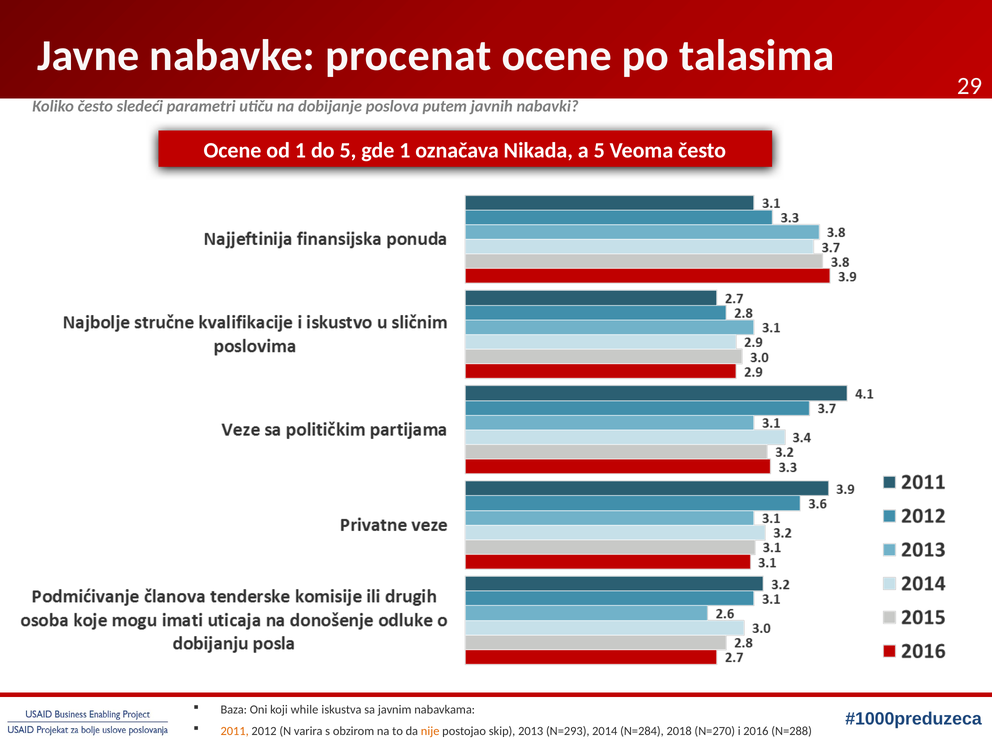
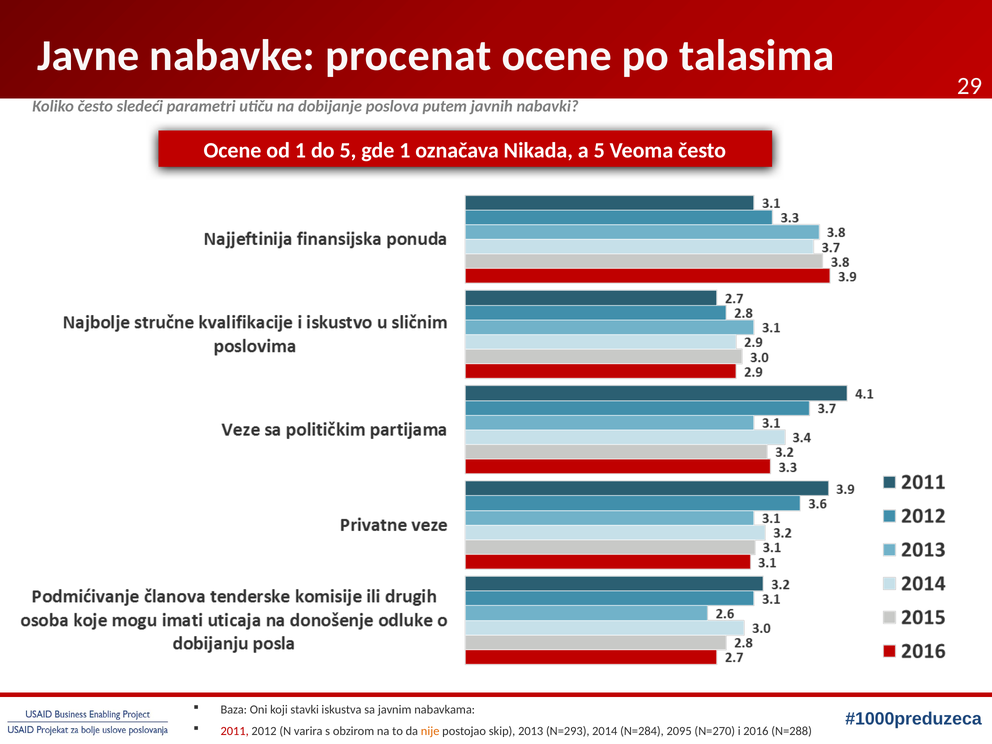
while: while -> stavki (305, 710)
2011 colour: orange -> red (235, 731)
2018: 2018 -> 2095 (679, 731)
